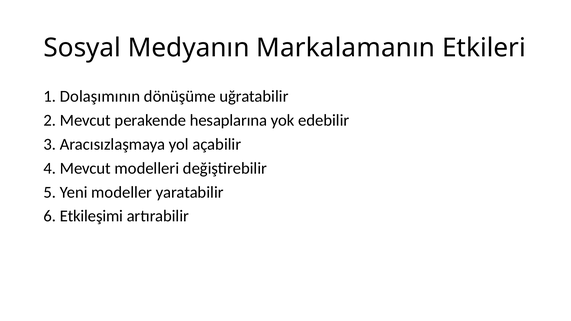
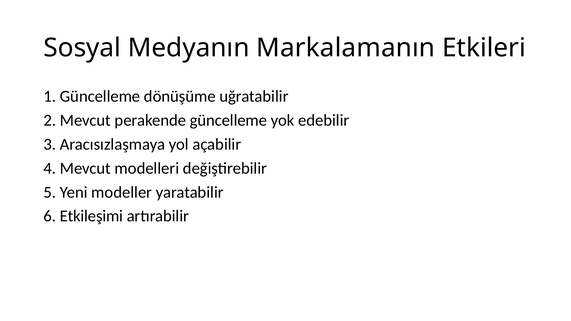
1 Dolaşımının: Dolaşımının -> Güncelleme (100, 97)
perakende hesaplarına: hesaplarına -> güncelleme (228, 120)
